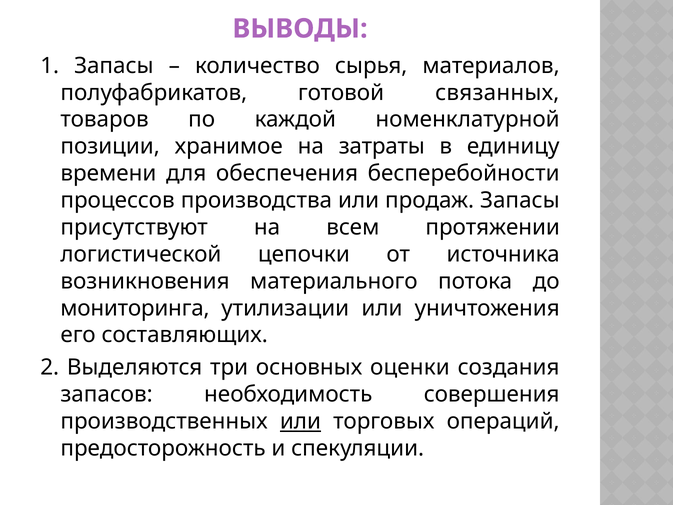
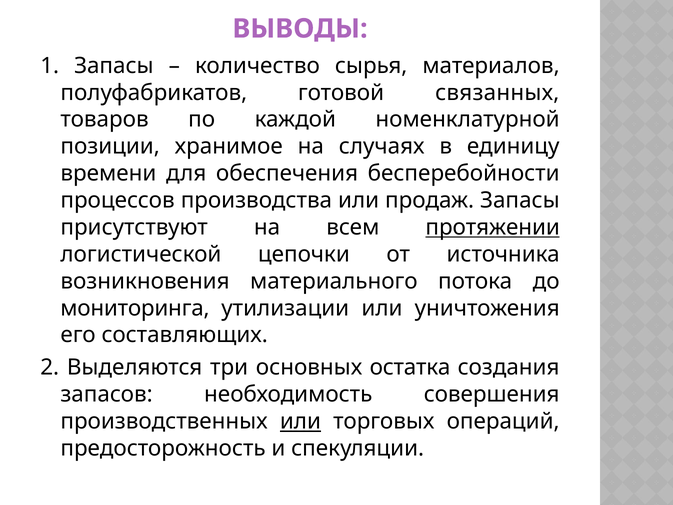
затраты: затраты -> случаях (382, 146)
протяжении underline: none -> present (493, 227)
оценки: оценки -> остатка (410, 367)
